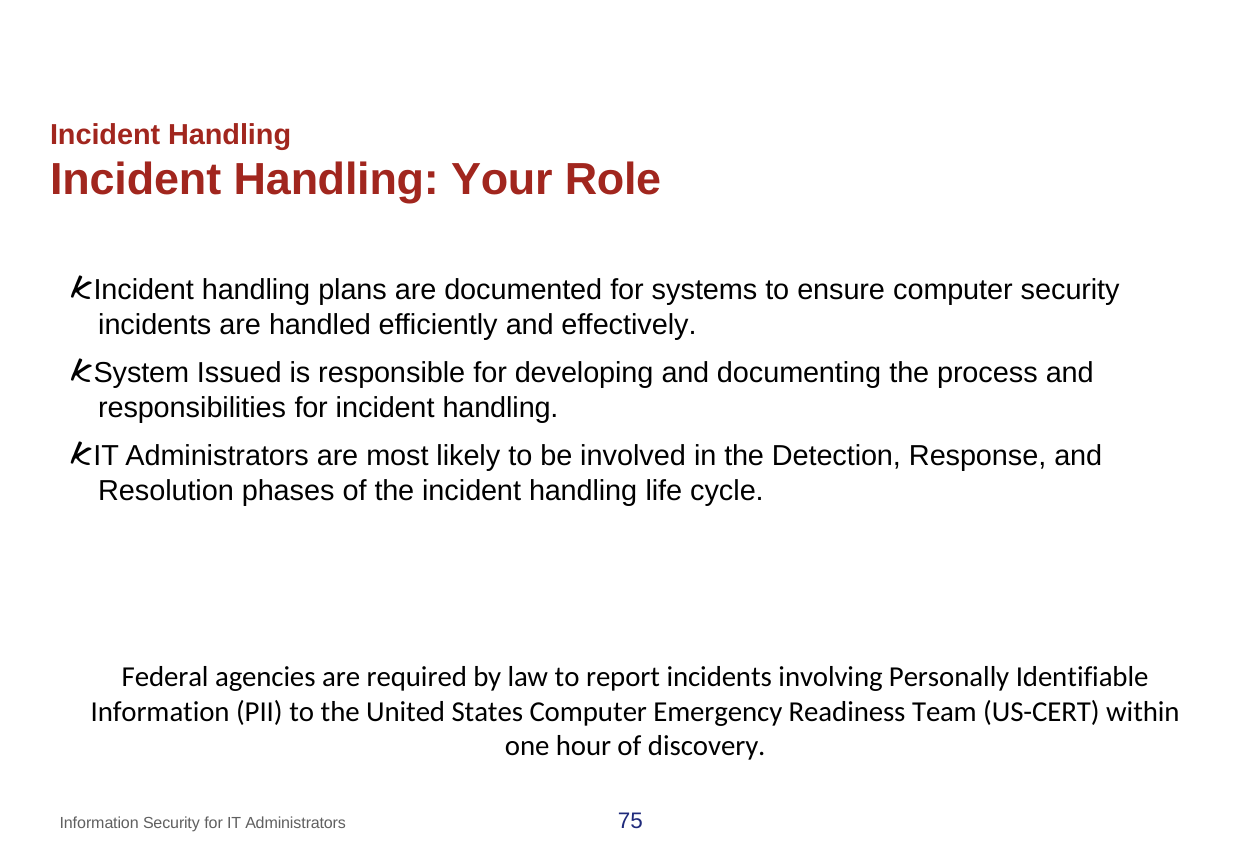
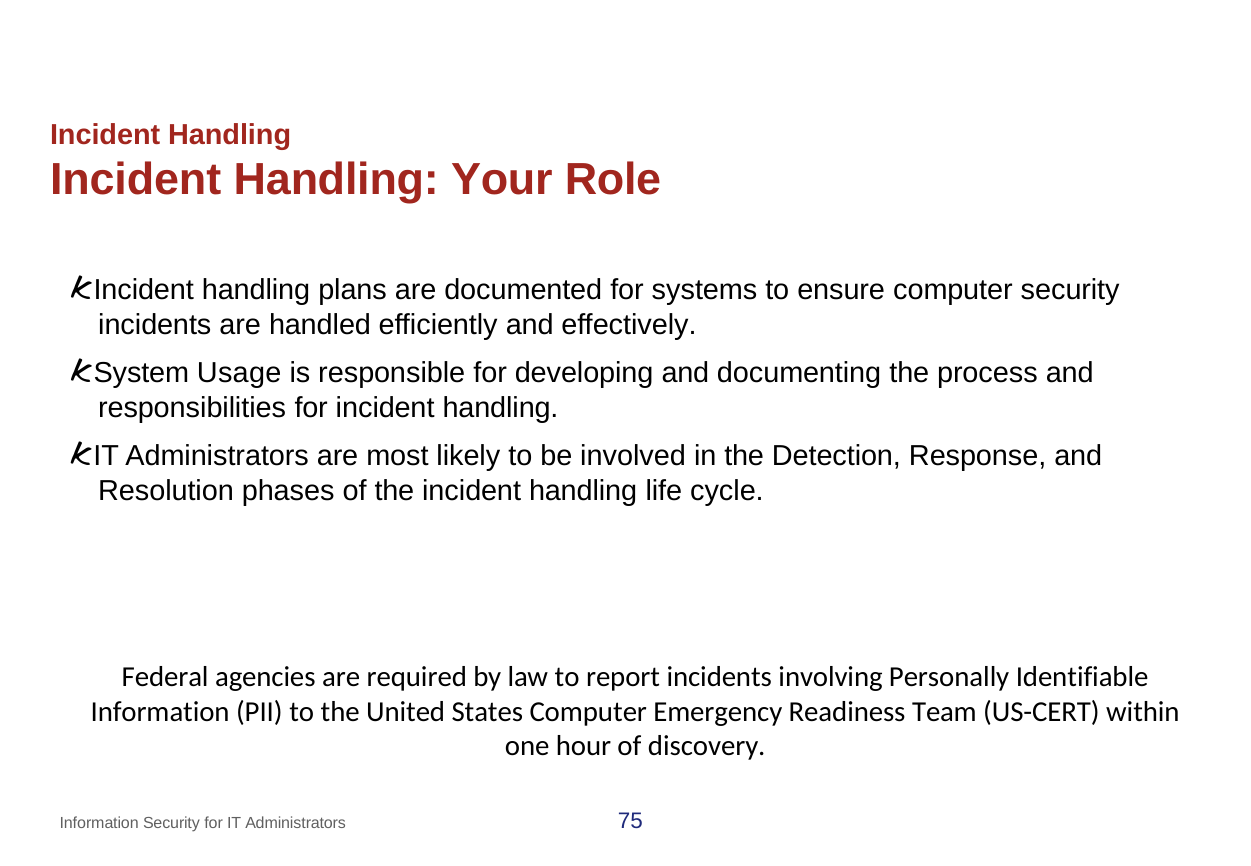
Issued: Issued -> Usage (239, 373)
